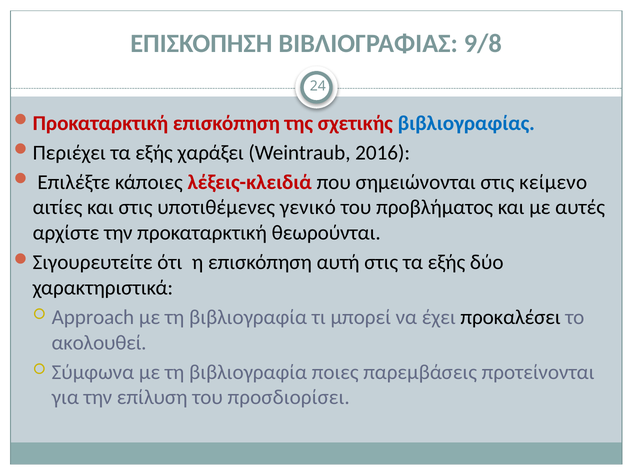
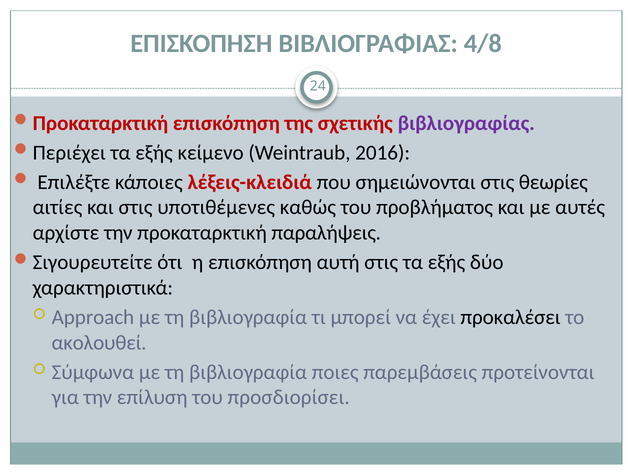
9/8: 9/8 -> 4/8 (483, 43)
βιβλιογραφίας colour: blue -> purple (466, 123)
χαράξει: χαράξει -> κείμενο (211, 153)
κείμενο: κείμενο -> θεωρίες (553, 182)
γενικό: γενικό -> καθώς (308, 207)
θεωρούνται: θεωρούνται -> παραλήψεις (326, 233)
